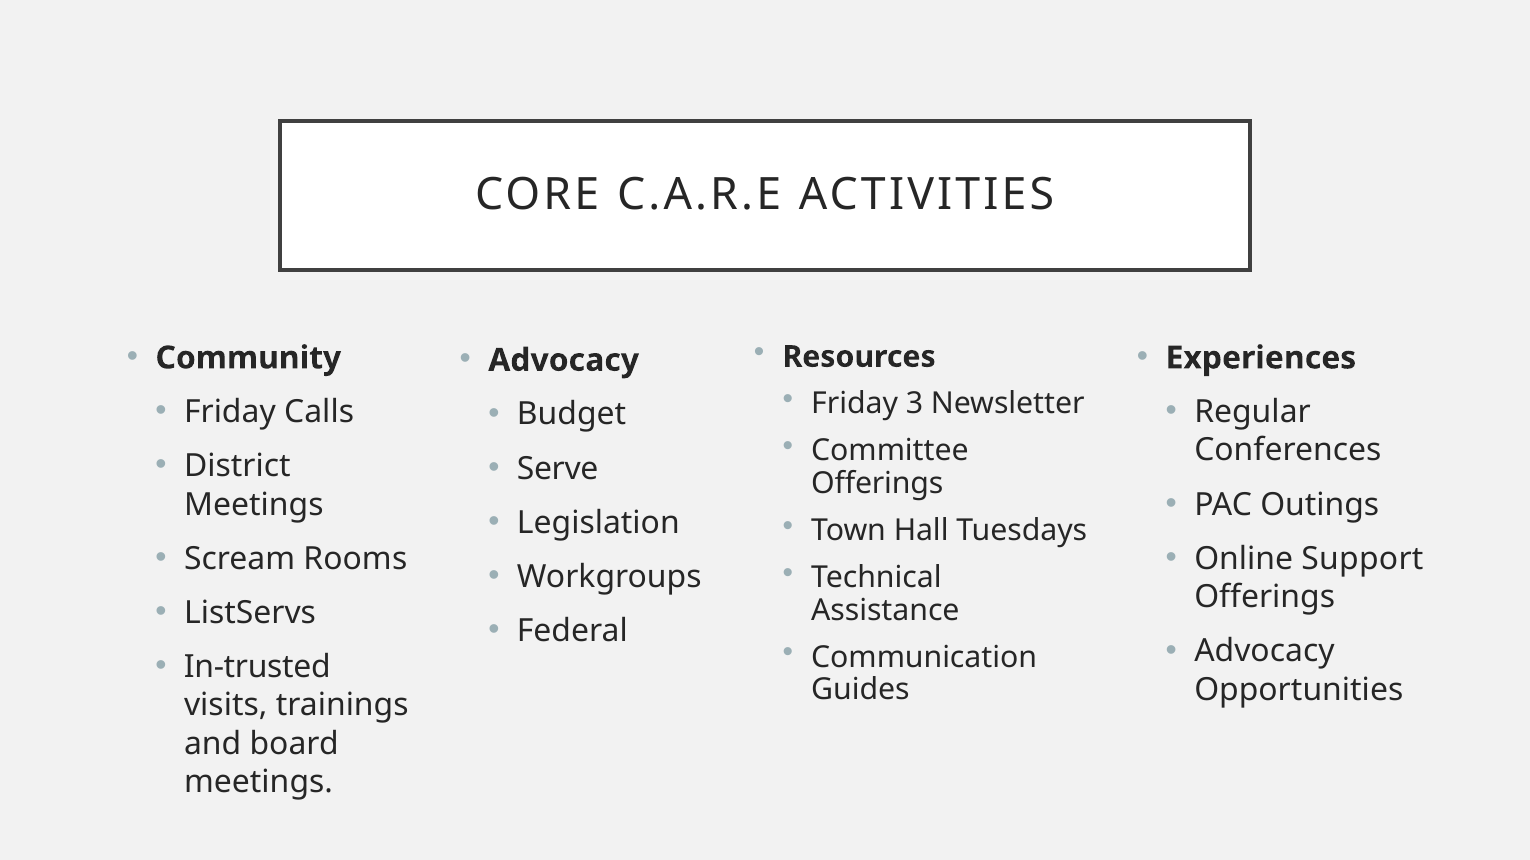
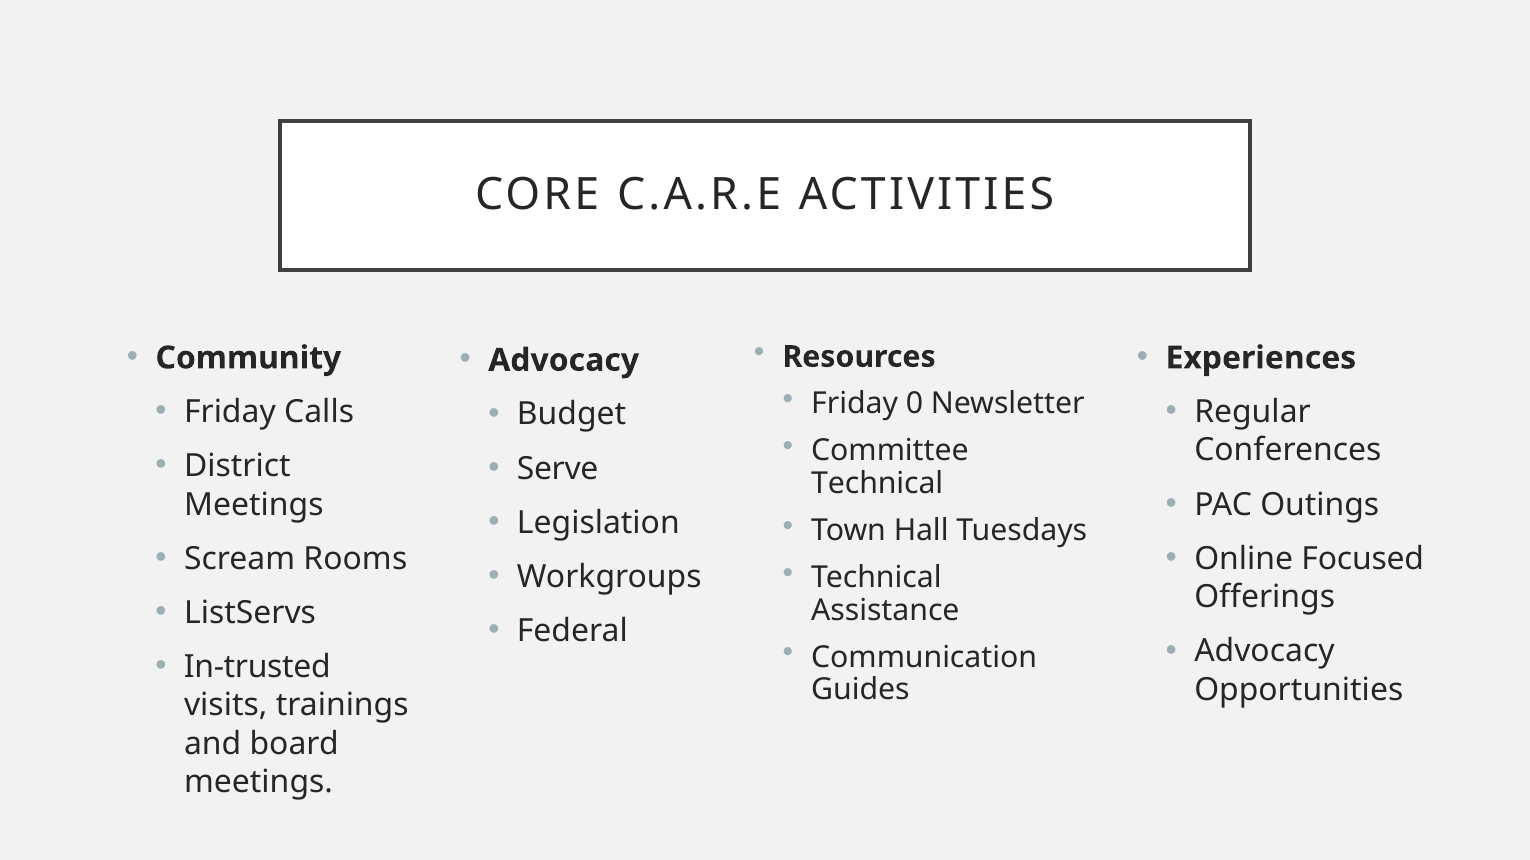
3: 3 -> 0 (915, 404)
Offerings: Offerings -> Technical (877, 484)
Support: Support -> Focused (1363, 559)
